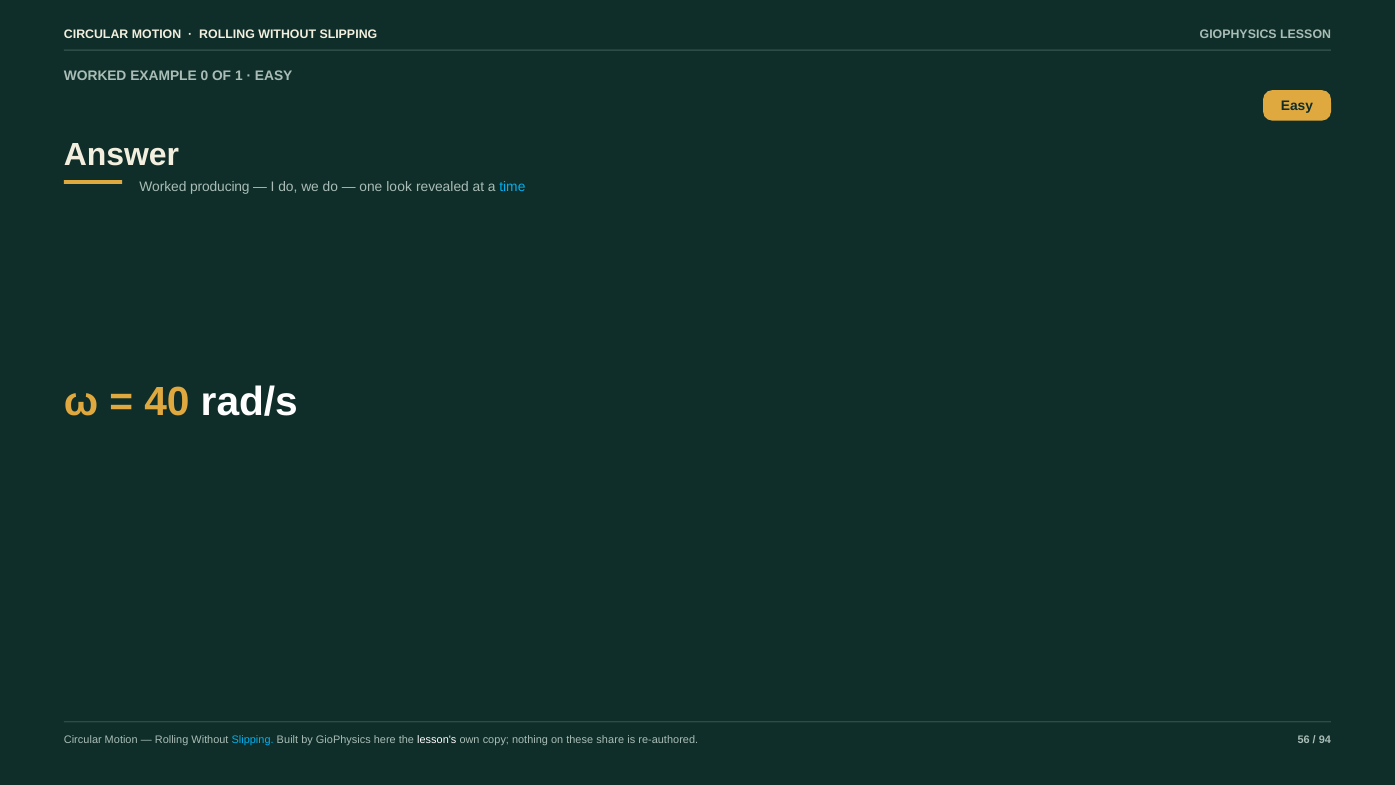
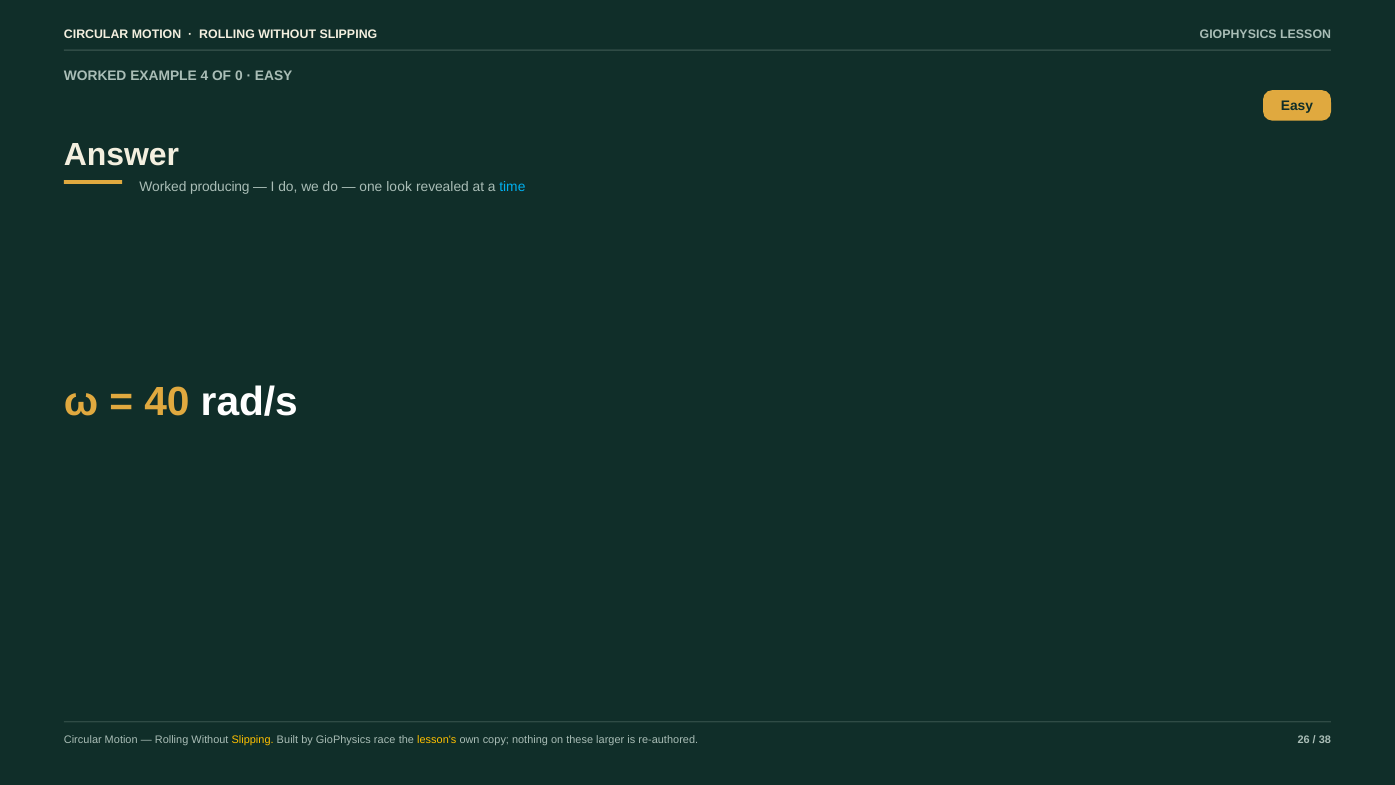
0: 0 -> 4 (204, 76)
1: 1 -> 0 (239, 76)
Slipping colour: light blue -> yellow (253, 740)
here: here -> race (385, 740)
lesson's colour: white -> yellow (437, 740)
share: share -> larger (610, 740)
56: 56 -> 26 (1304, 740)
94: 94 -> 38 (1325, 740)
